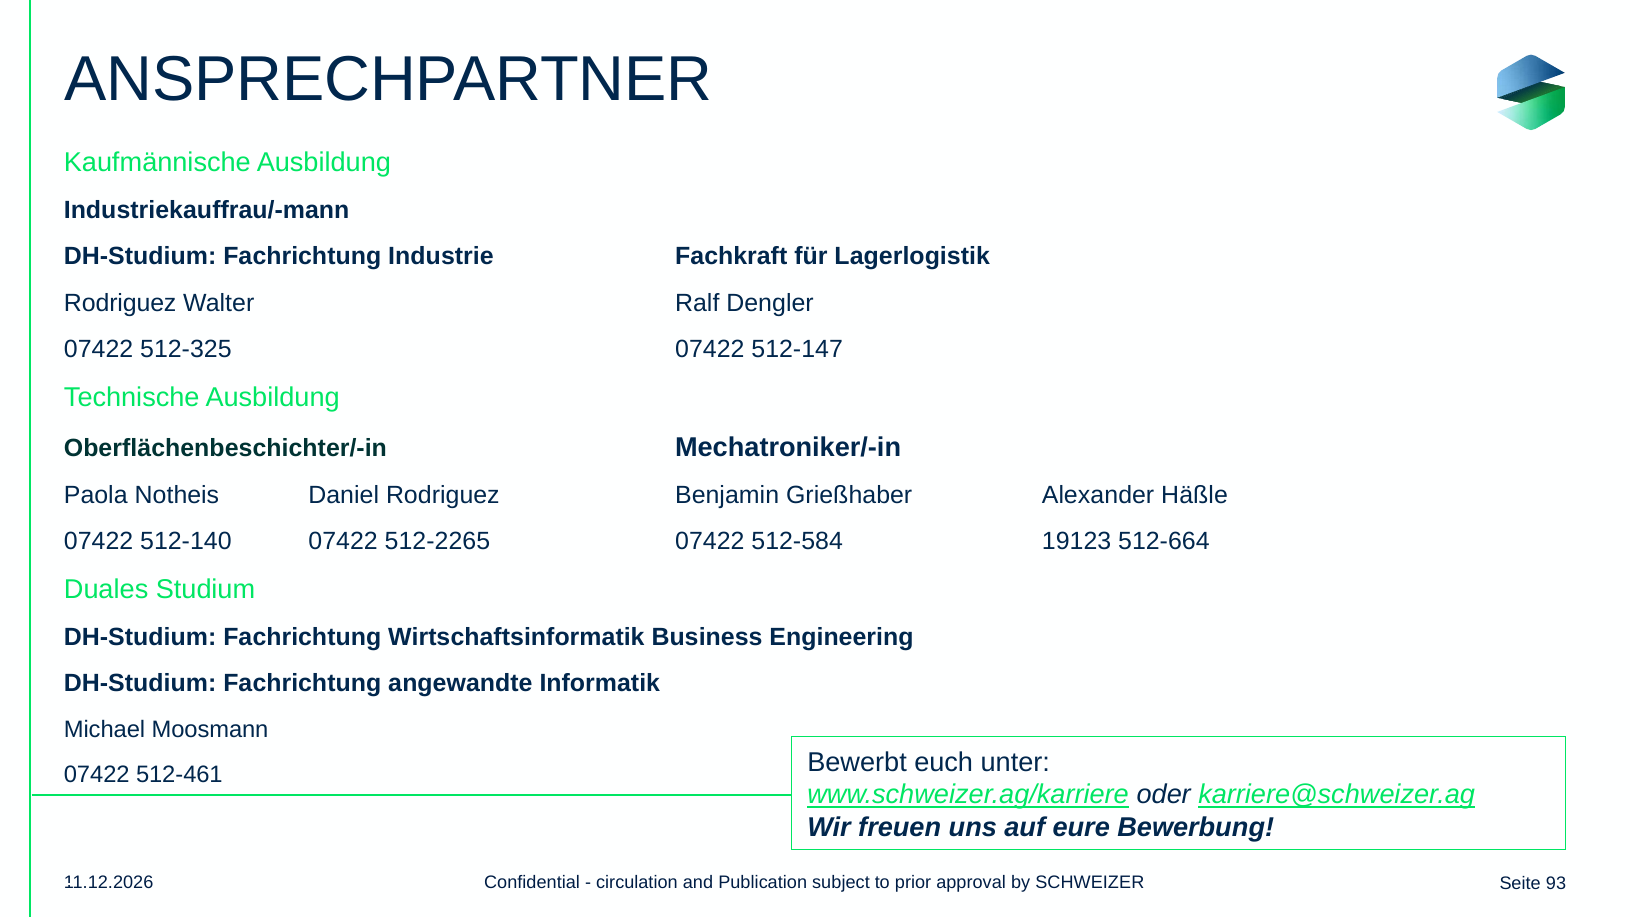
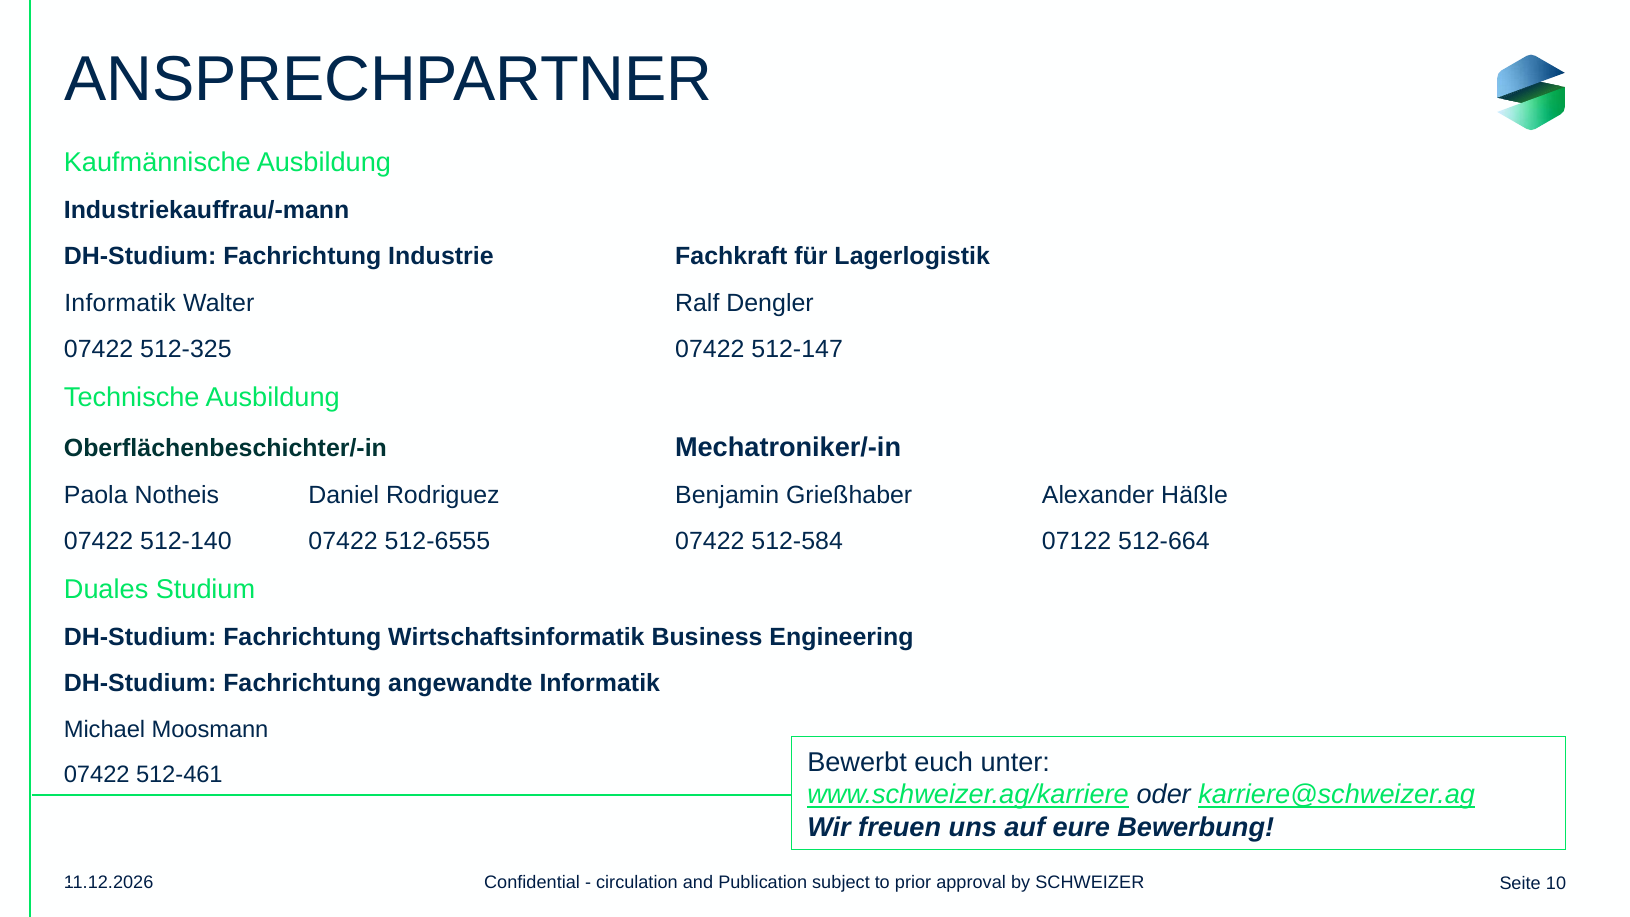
Rodriguez: Rodriguez -> Informatik (120, 303)
512-2265: 512-2265 -> 512-6555 (437, 541)
19123: 19123 -> 07122 (1077, 541)
93: 93 -> 10 (1556, 884)
